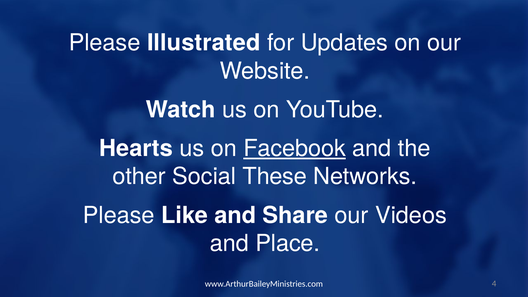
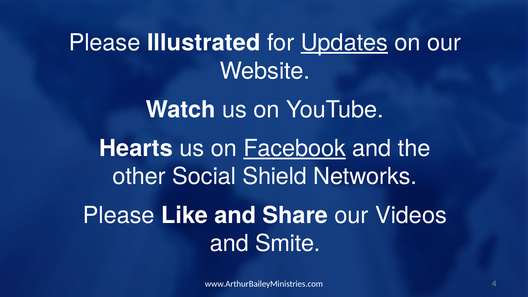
Updates underline: none -> present (344, 43)
These: These -> Shield (275, 177)
Place: Place -> Smite (288, 243)
